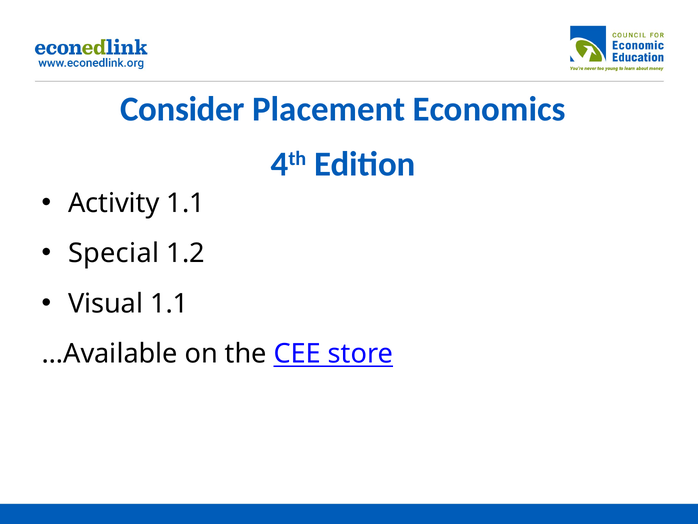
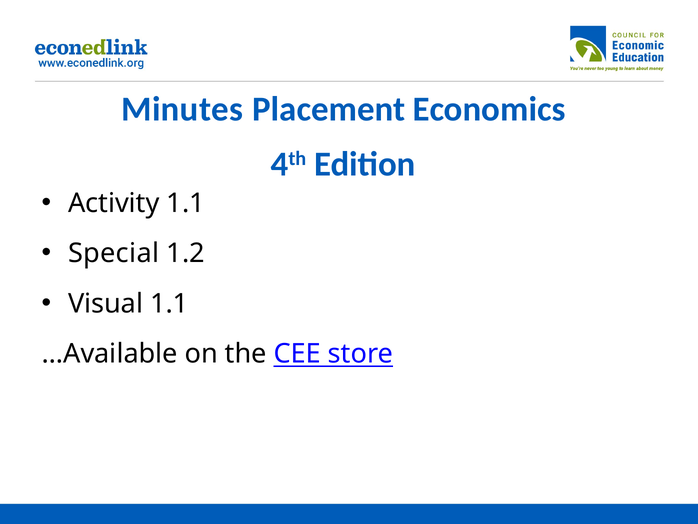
Consider: Consider -> Minutes (182, 109)
